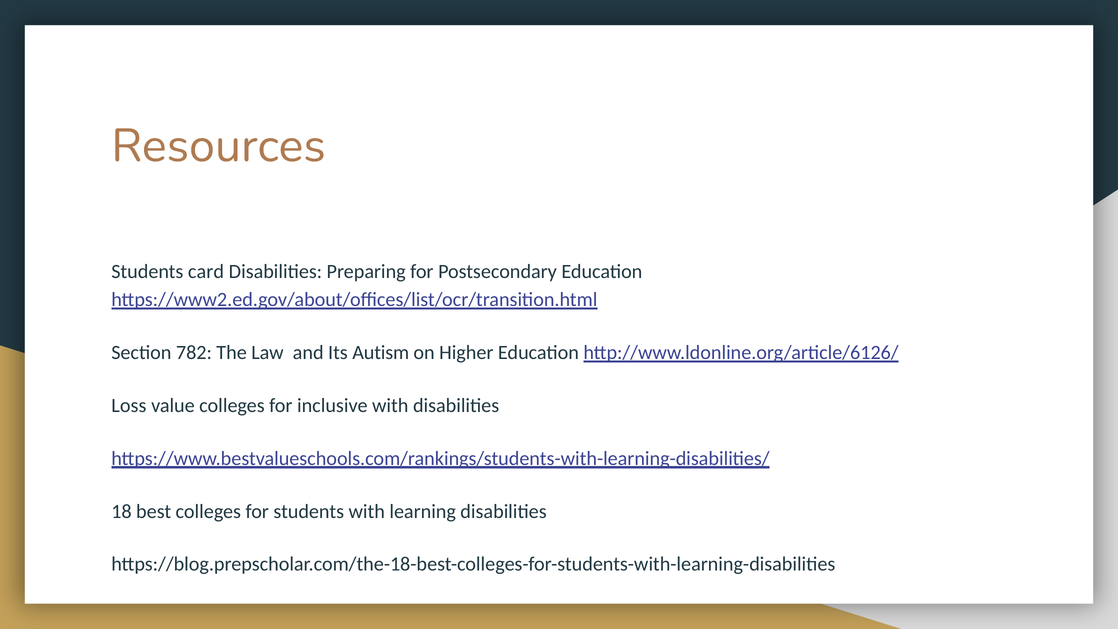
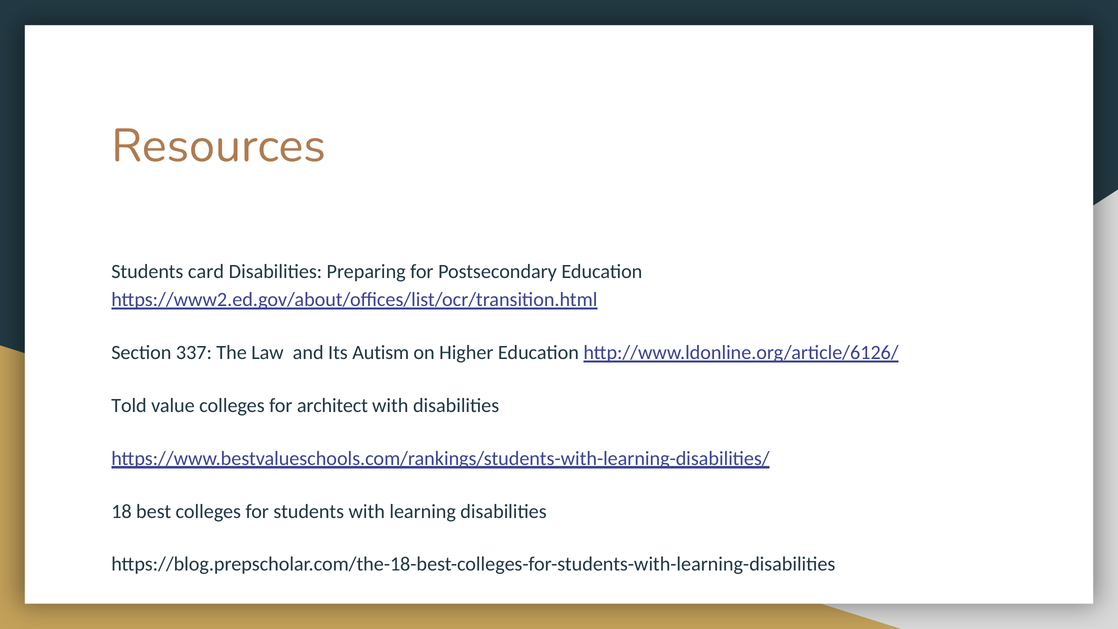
782: 782 -> 337 (194, 353)
Loss: Loss -> Told (129, 406)
inclusive: inclusive -> architect (332, 406)
